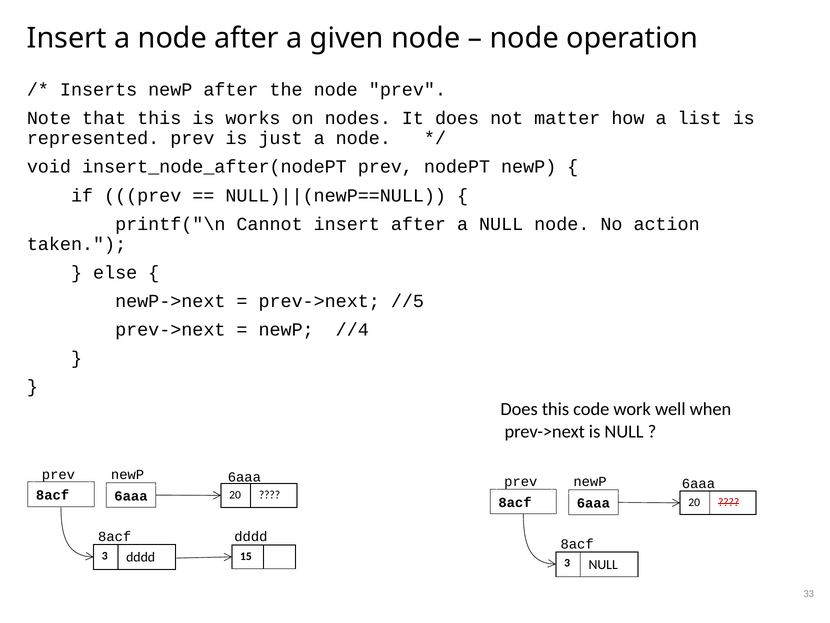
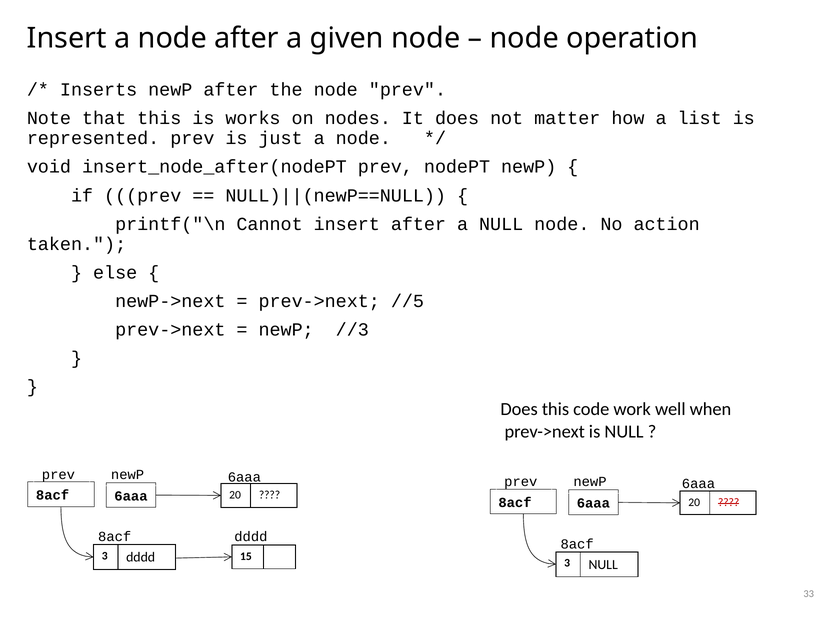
//4: //4 -> //3 (352, 329)
